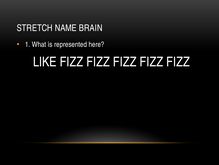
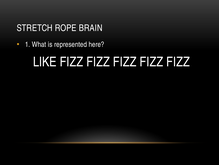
NAME: NAME -> ROPE (66, 28)
